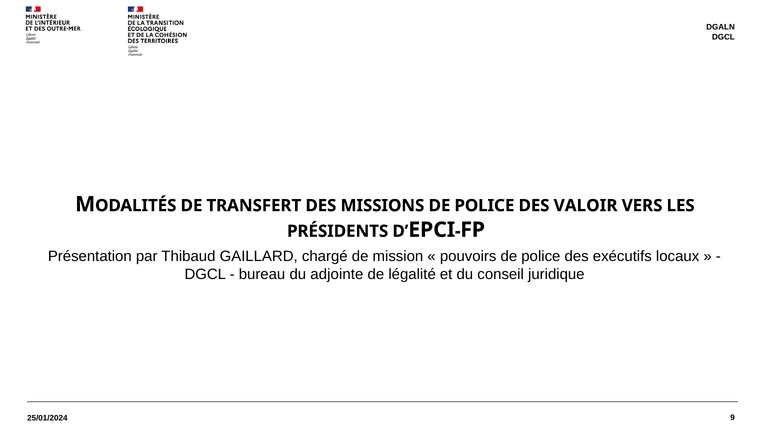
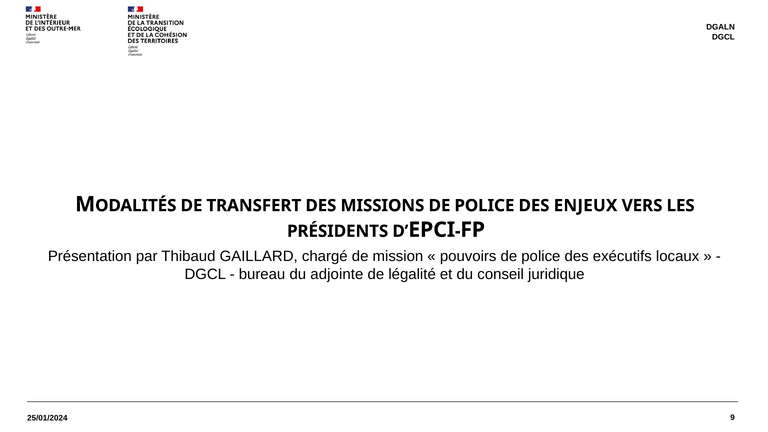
VALOIR: VALOIR -> ENJEUX (586, 206)
